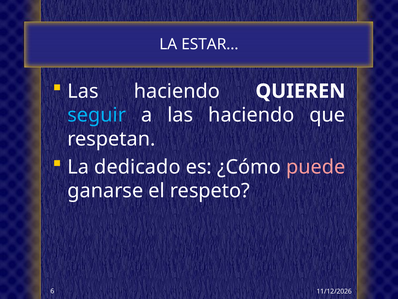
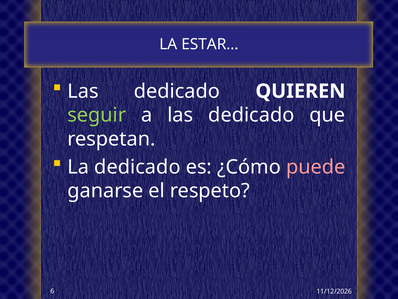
haciendo: haciendo -> dedicado (177, 91)
seguir colour: light blue -> light green (97, 115)
a las haciendo: haciendo -> dedicado (251, 115)
